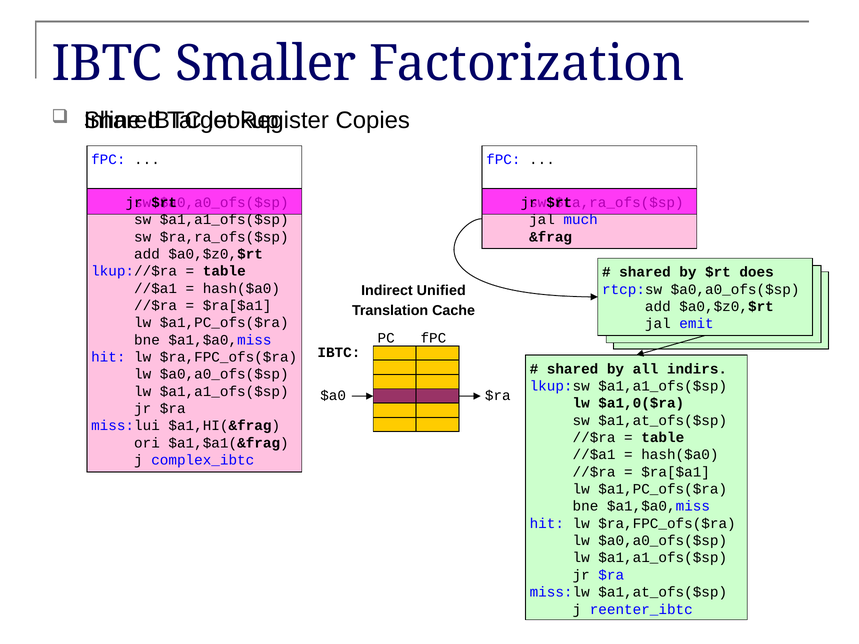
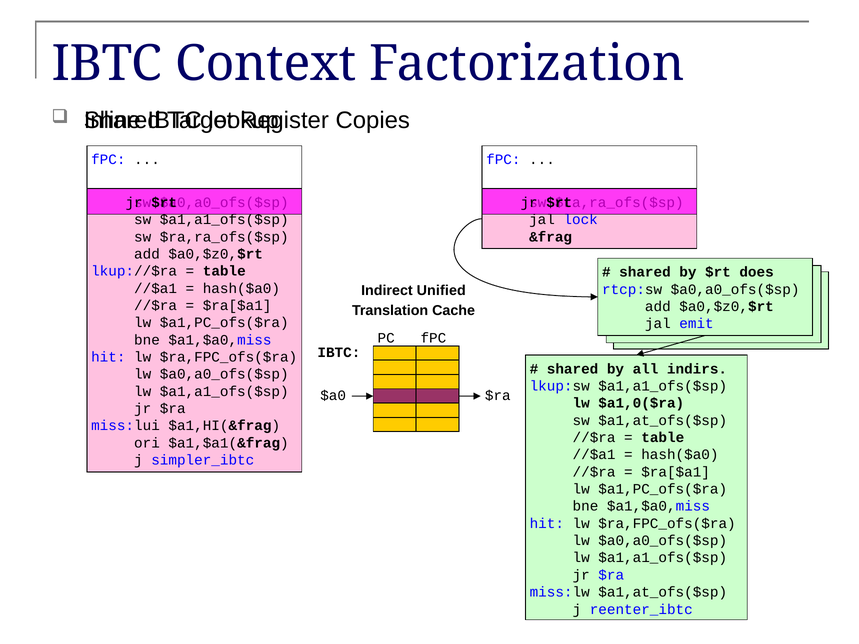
Smaller: Smaller -> Context (266, 64)
much: much -> lock (581, 220)
complex_ibtc: complex_ibtc -> simpler_ibtc (203, 460)
